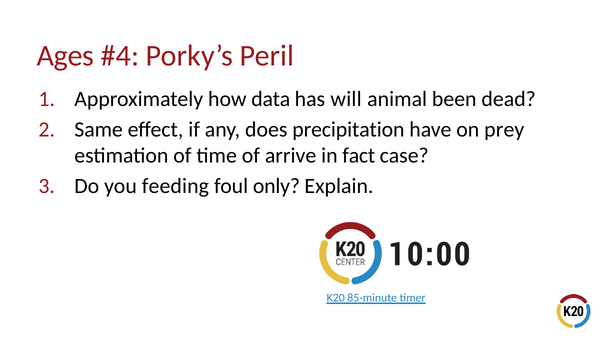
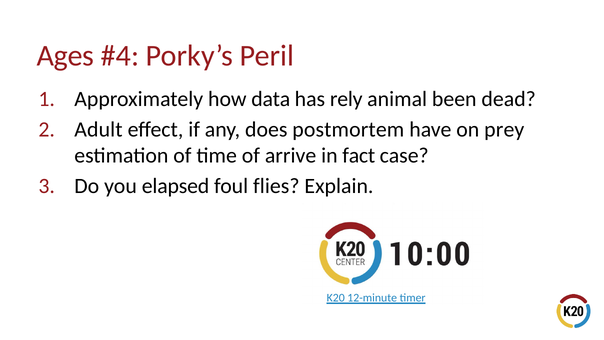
will: will -> rely (346, 99)
Same: Same -> Adult (98, 129)
precipitation: precipitation -> postmortem (348, 129)
feeding: feeding -> elapsed (176, 186)
only: only -> flies (276, 186)
85-minute: 85-minute -> 12-minute (372, 298)
